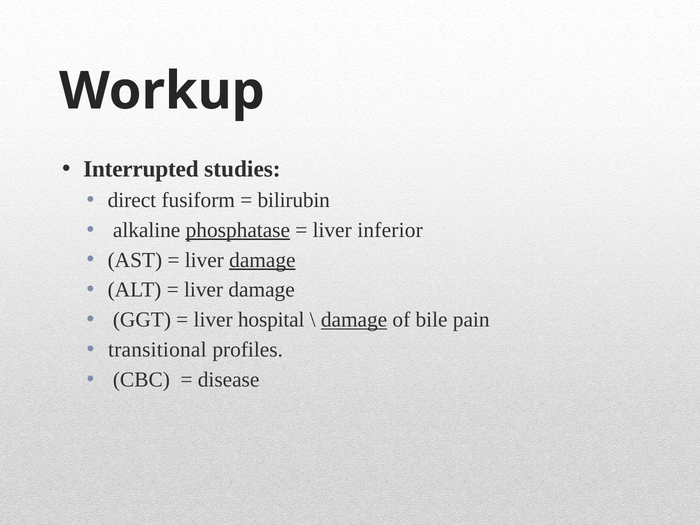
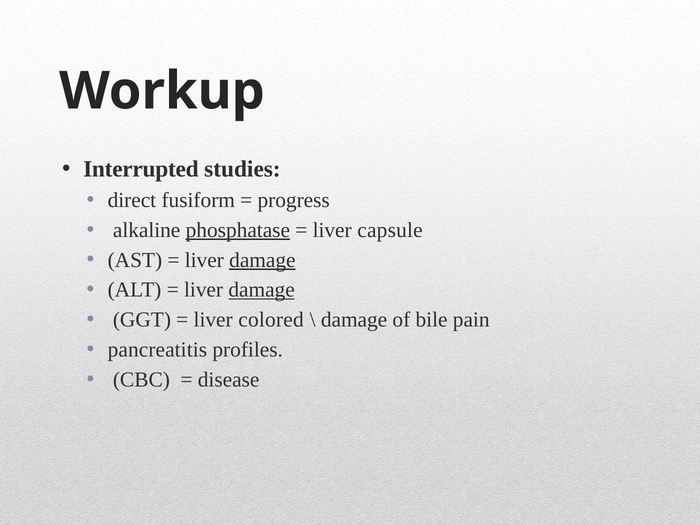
bilirubin: bilirubin -> progress (294, 200)
inferior: inferior -> capsule (390, 230)
damage underline: none -> present (262, 290)
hospital: hospital -> colored (271, 320)
damage underline: present -> none (354, 320)
transitional: transitional -> pancreatitis (157, 350)
